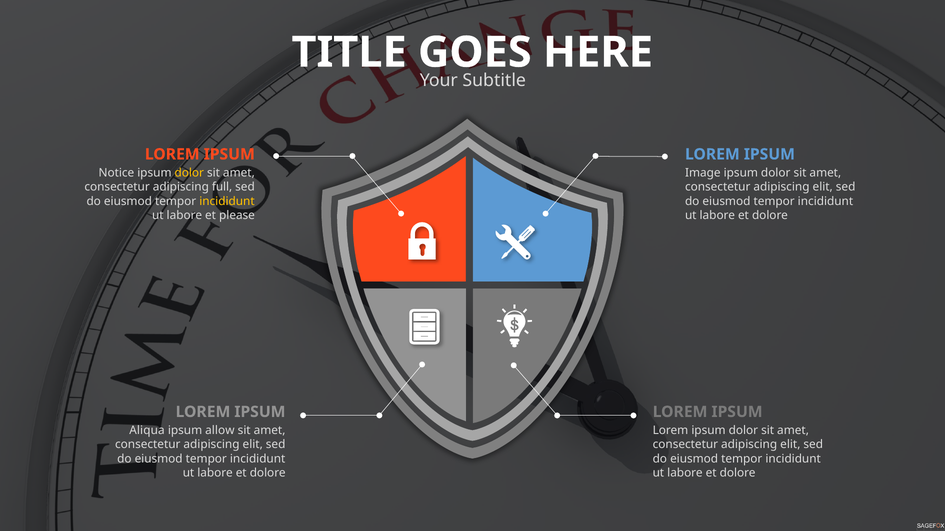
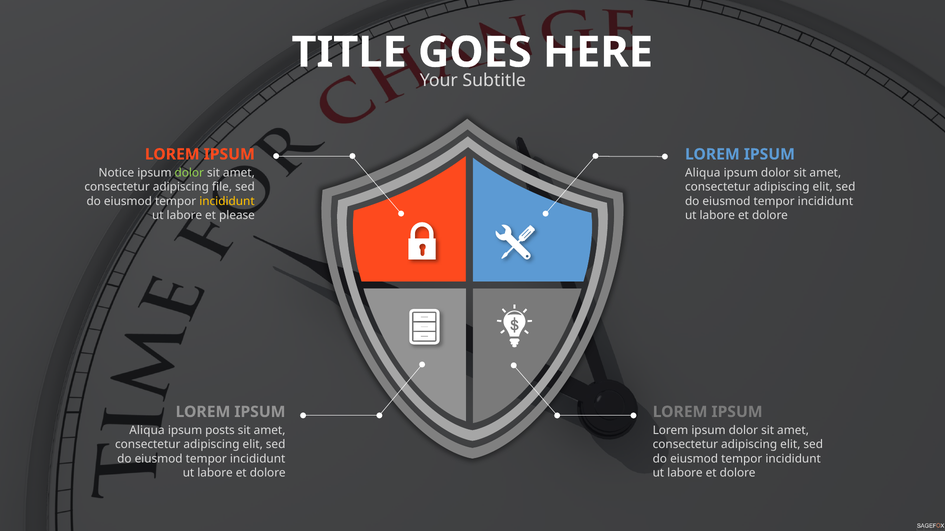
dolor colour: yellow -> light green (189, 173)
Image: Image -> Aliqua (703, 173)
full: full -> file (222, 187)
allow: allow -> posts (220, 431)
